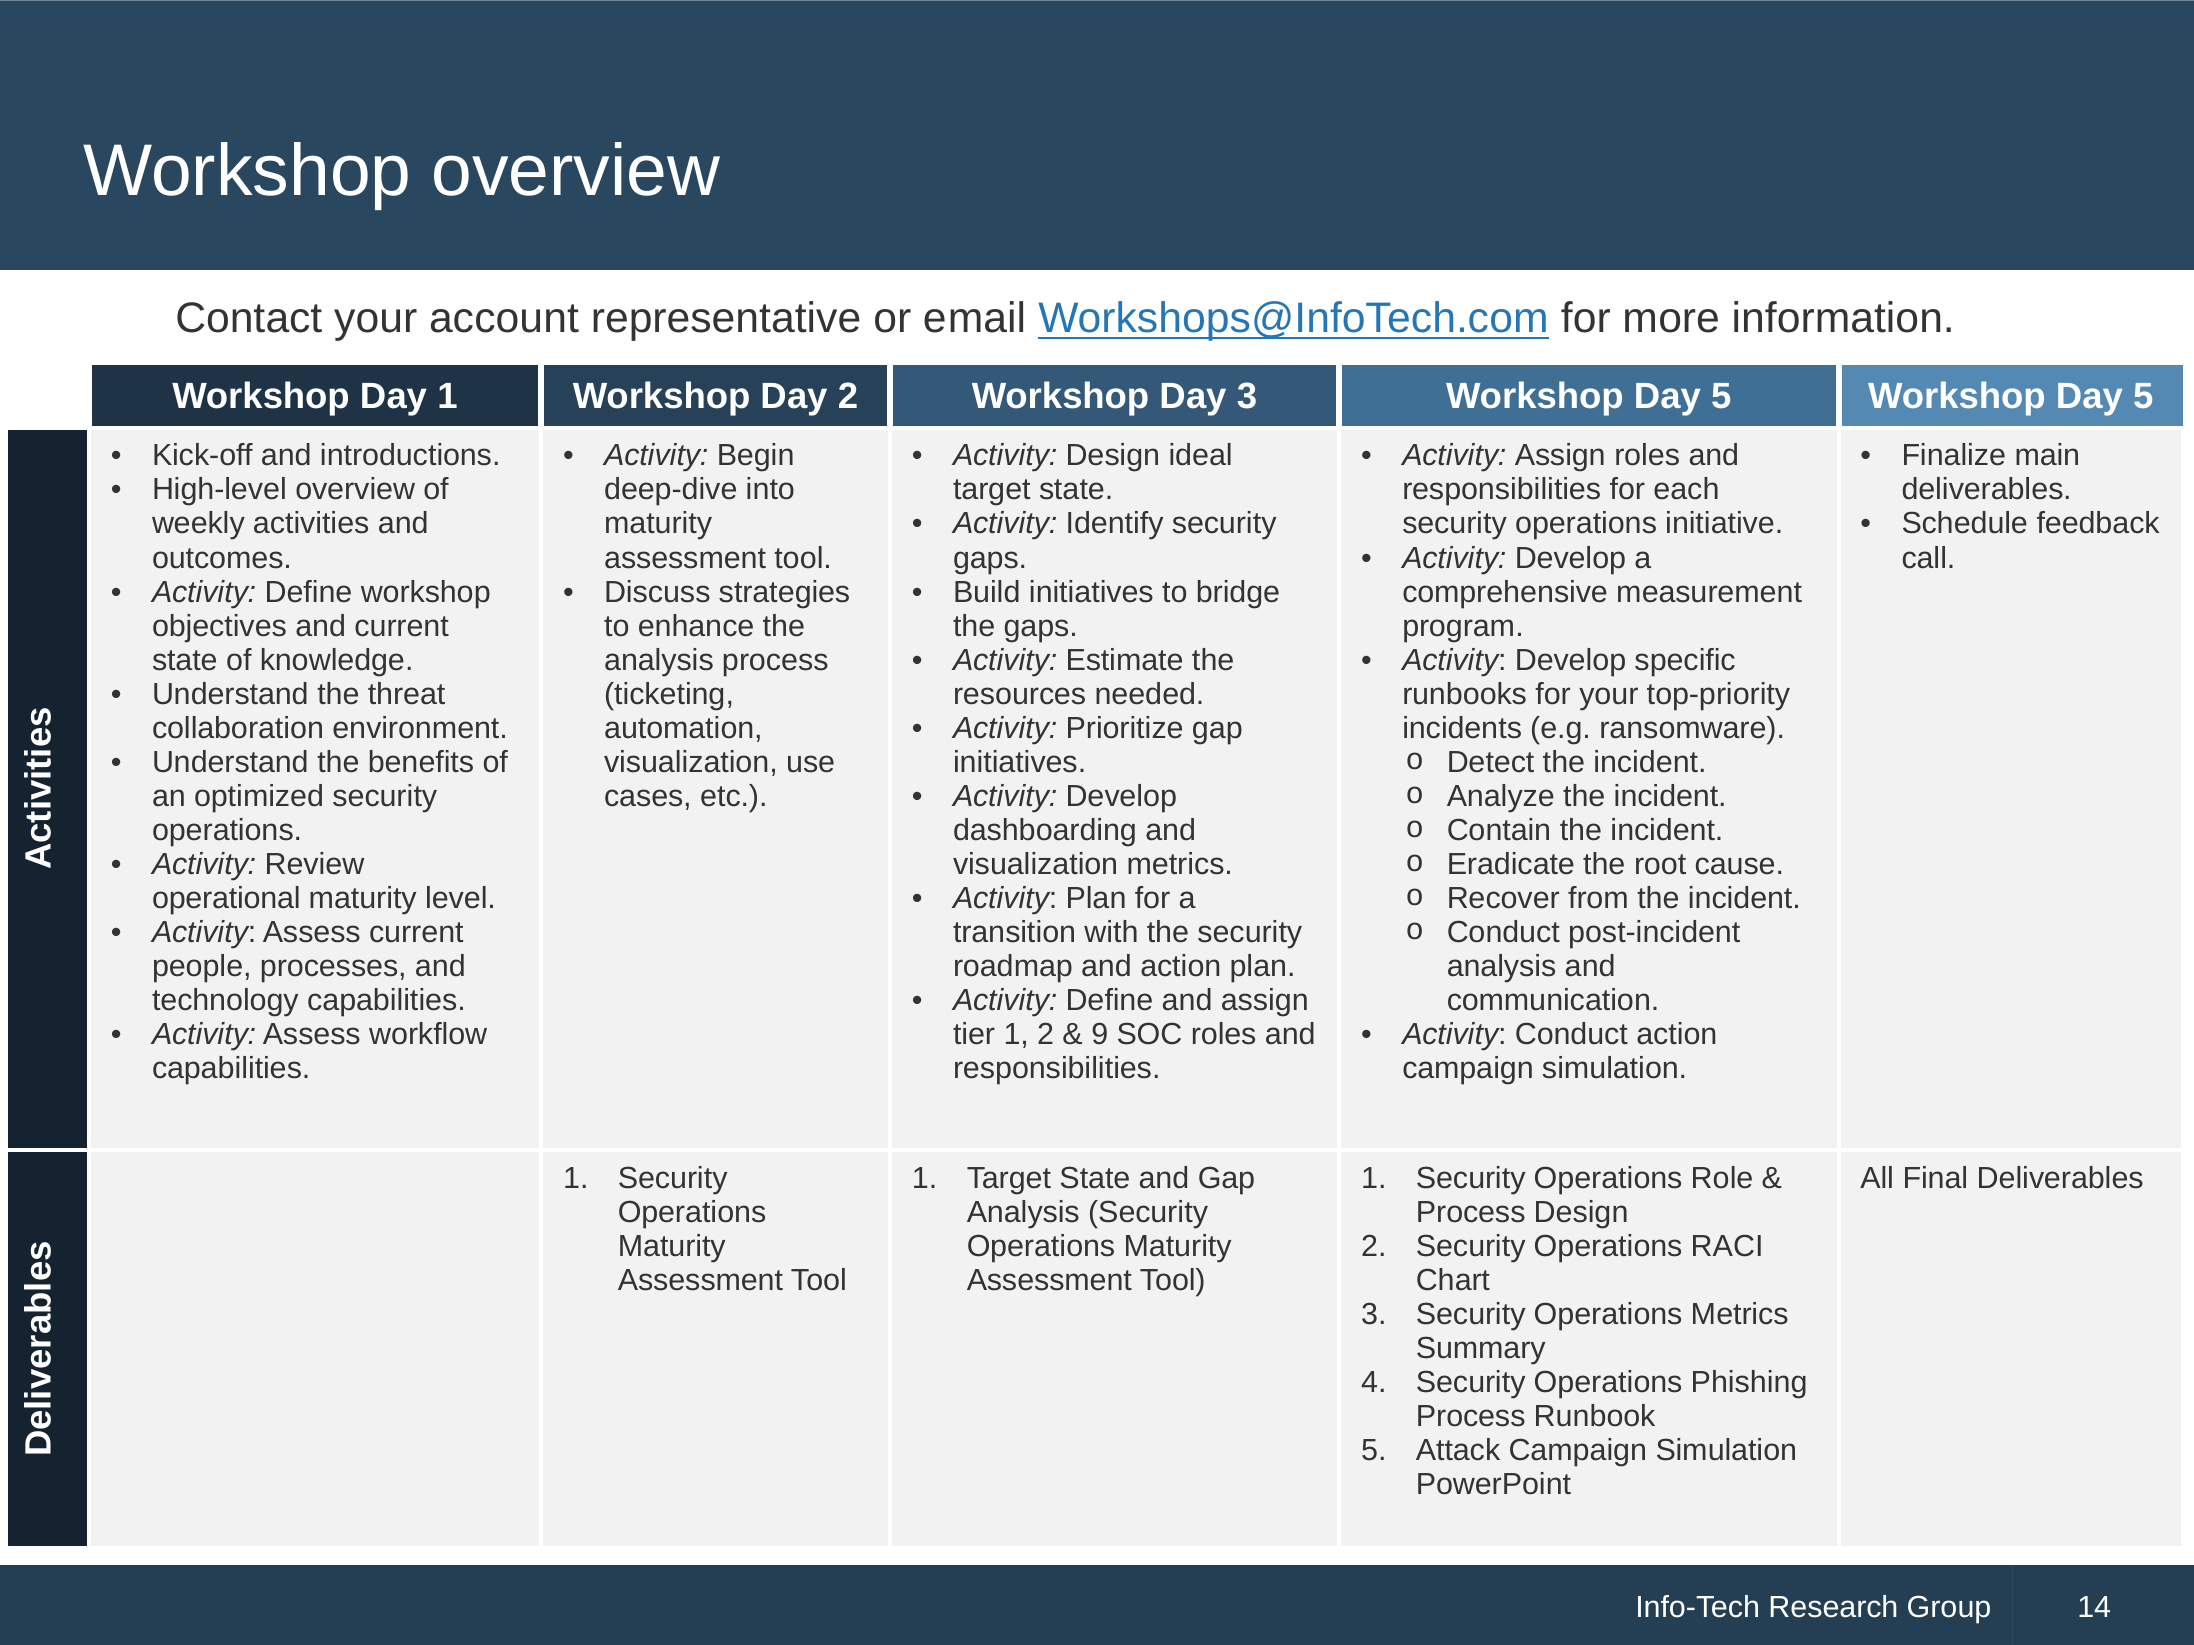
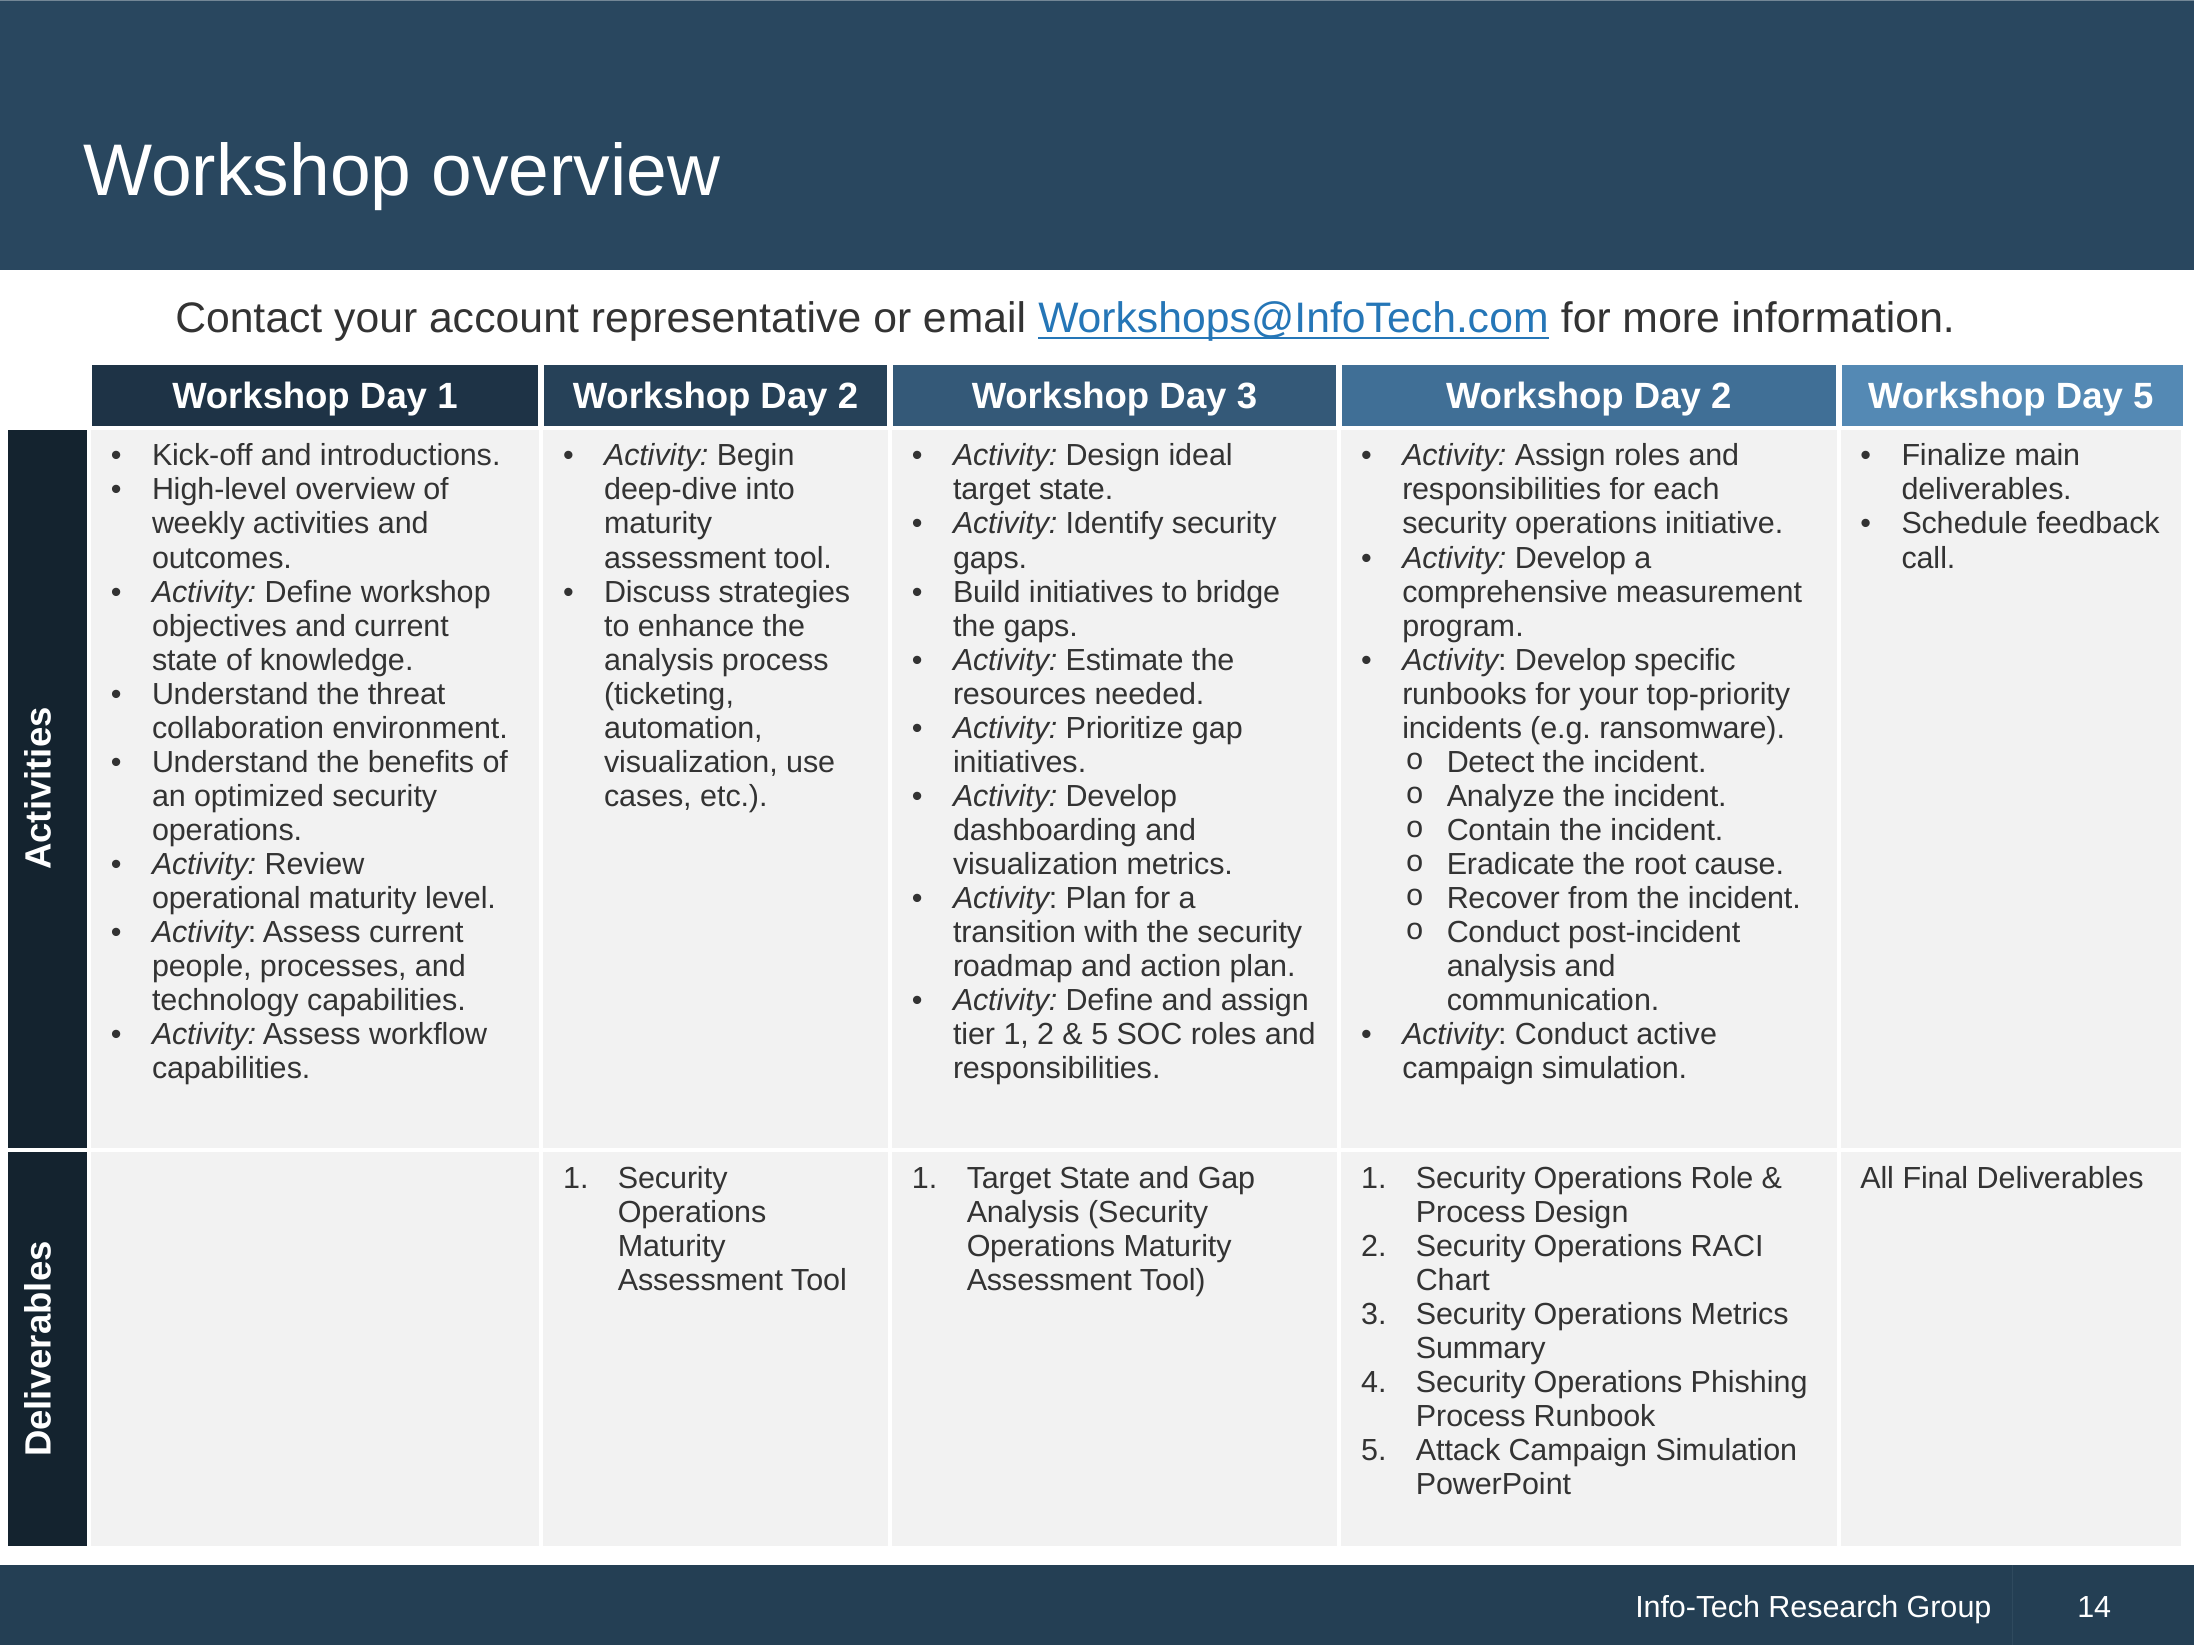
3 Workshop Day 5: 5 -> 2 (1721, 397)
9: 9 -> 5 (1100, 1035)
Conduct action: action -> active (1677, 1035)
